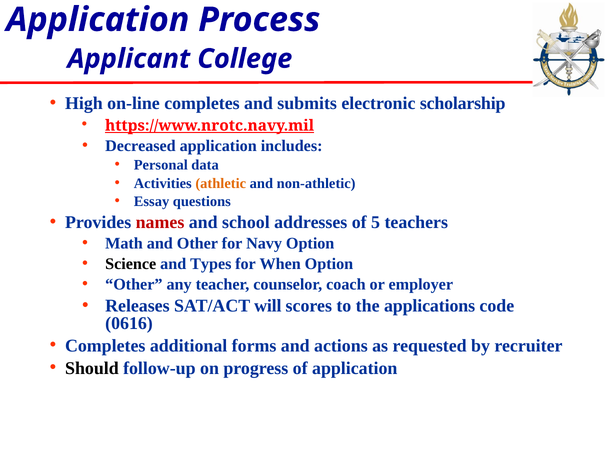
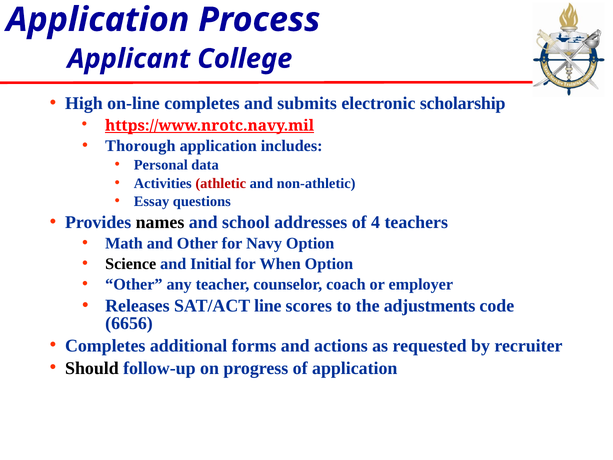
Decreased: Decreased -> Thorough (140, 146)
athletic colour: orange -> red (221, 183)
names colour: red -> black (160, 222)
5: 5 -> 4 (376, 222)
Types: Types -> Initial (211, 264)
will: will -> line (268, 306)
applications: applications -> adjustments (430, 306)
0616: 0616 -> 6656 (129, 323)
